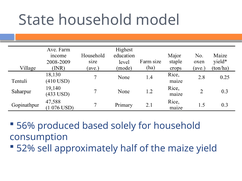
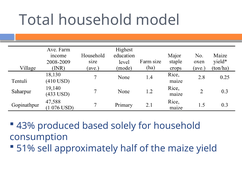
State: State -> Total (36, 20)
56%: 56% -> 43% (26, 126)
52%: 52% -> 51% (26, 149)
